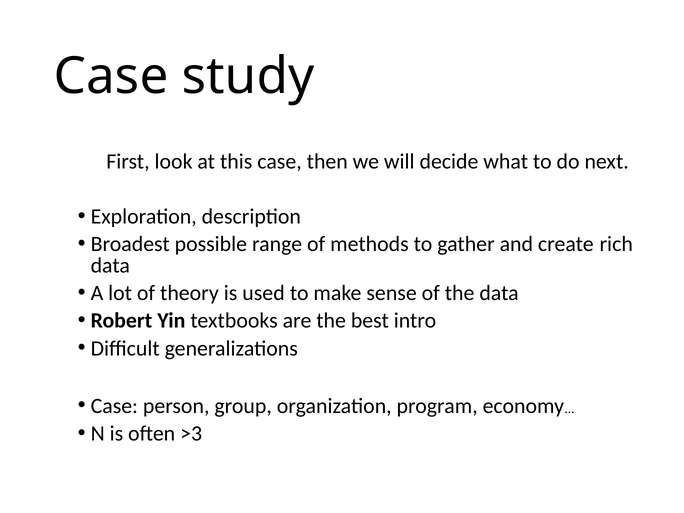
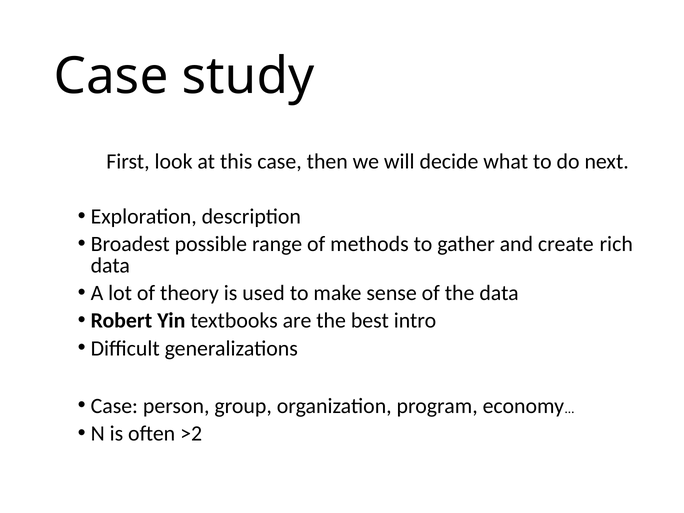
>3: >3 -> >2 (191, 434)
